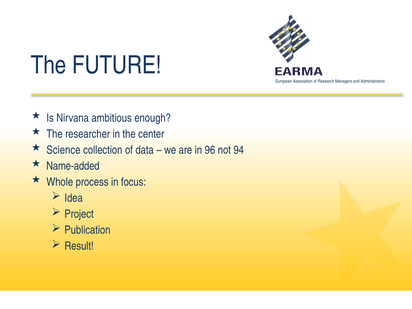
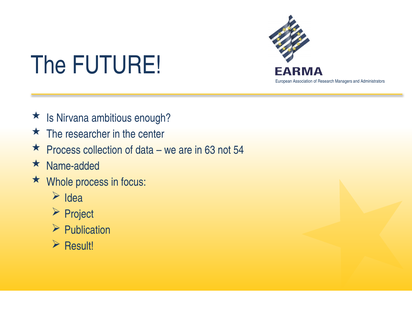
Science: Science -> Process (64, 150)
96: 96 -> 63 (210, 150)
94: 94 -> 54 (239, 150)
